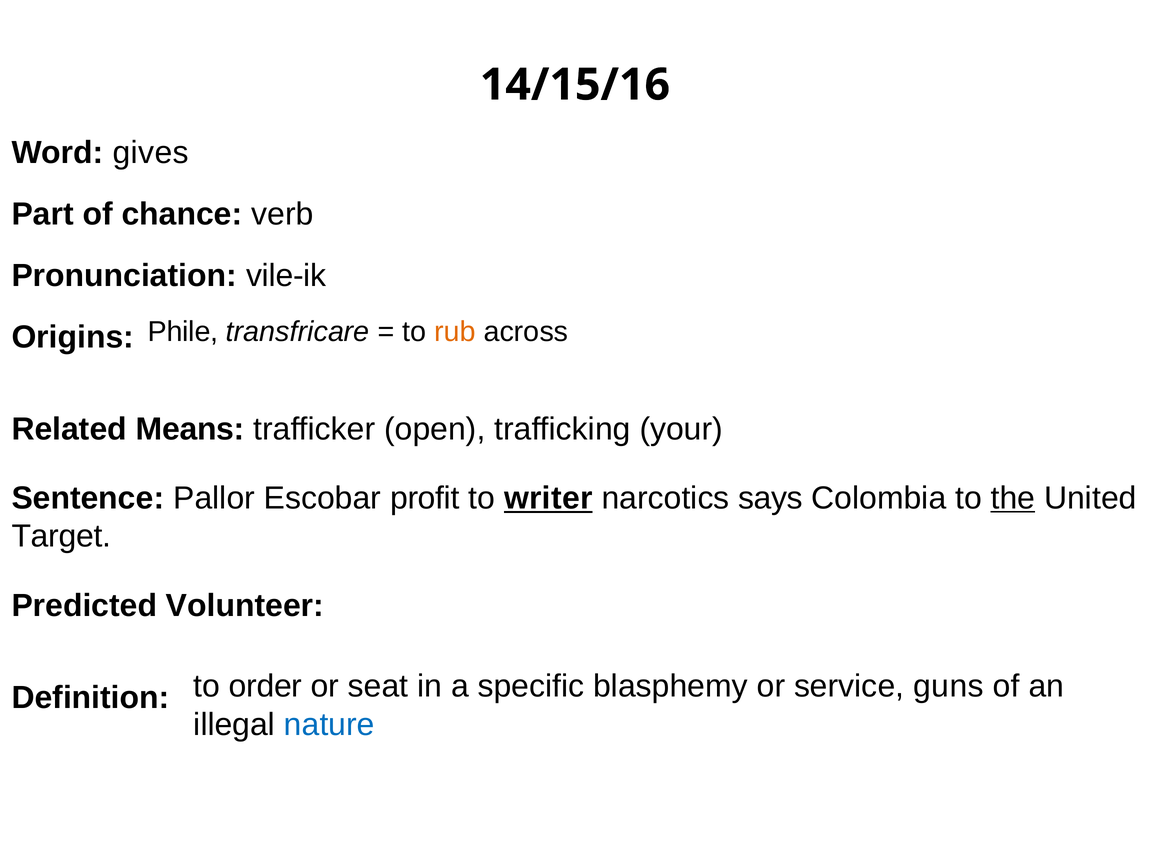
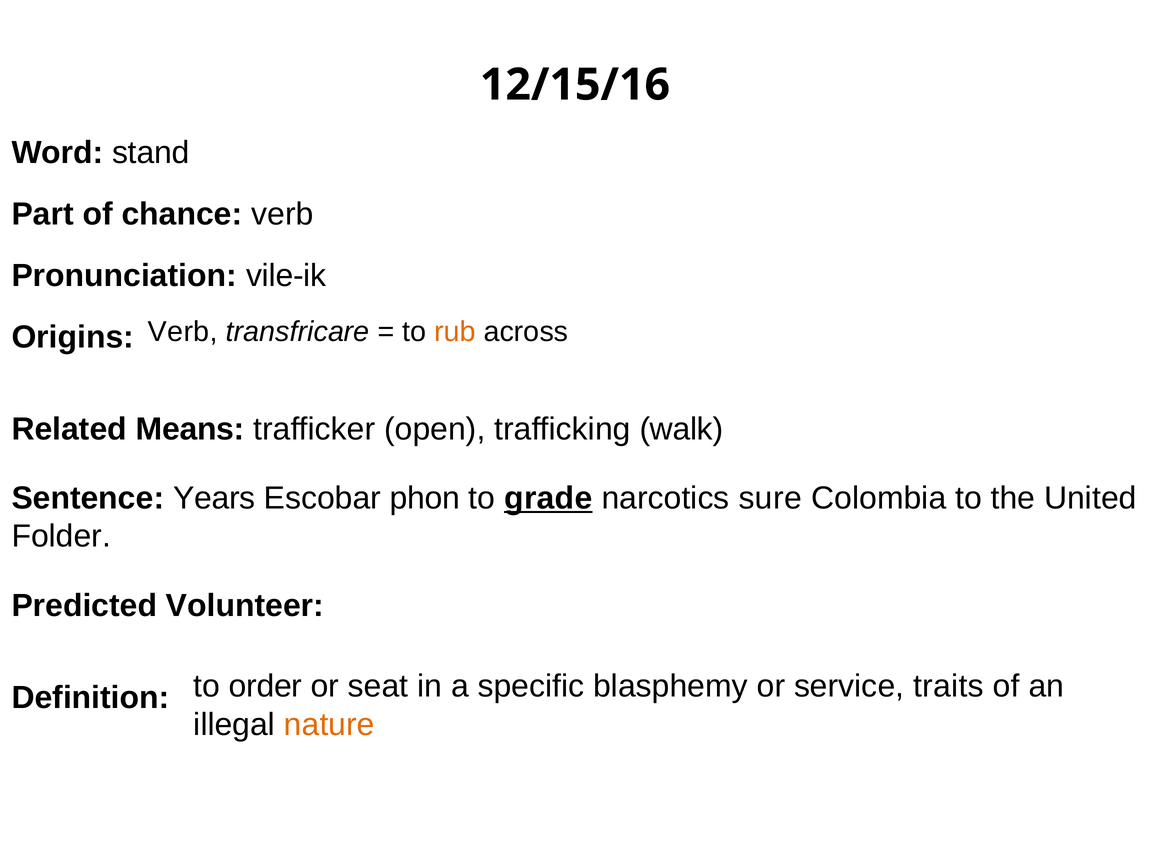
14/15/16: 14/15/16 -> 12/15/16 (575, 85)
gives: gives -> stand (151, 153)
Phile: Phile -> Verb (183, 332)
your: your -> walk (681, 429)
Pallor: Pallor -> Years (214, 498)
profit: profit -> phon (425, 498)
writer: writer -> grade (548, 498)
says: says -> sure (770, 498)
the underline: present -> none (1013, 498)
Target: Target -> Folder (61, 536)
guns: guns -> traits (948, 686)
nature colour: blue -> orange (329, 724)
